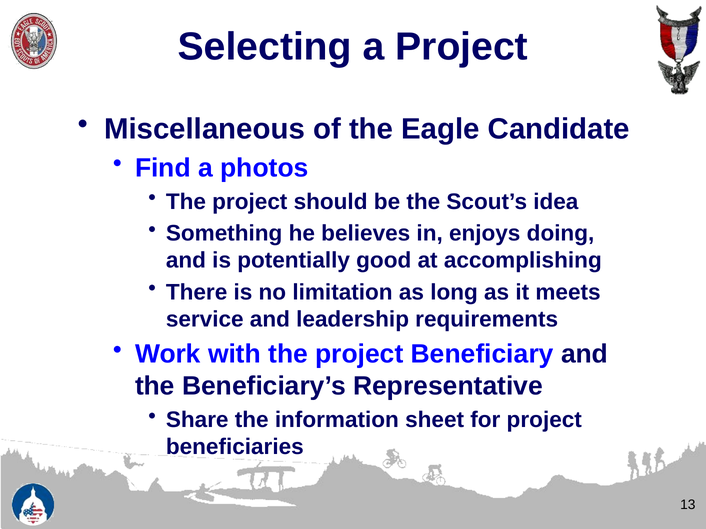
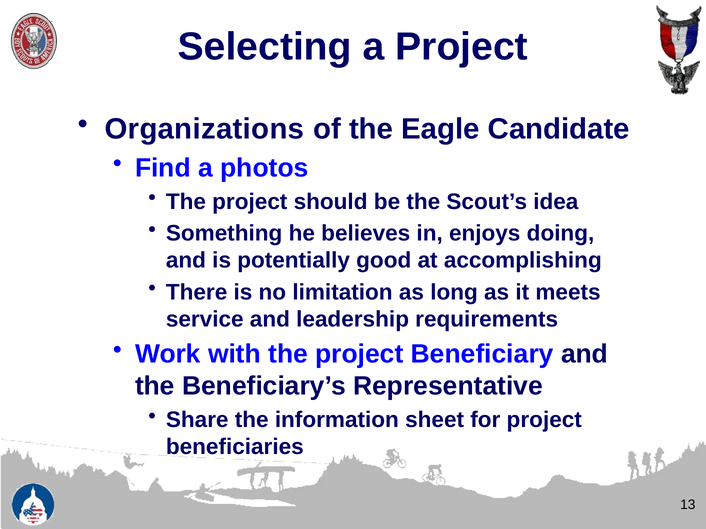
Miscellaneous: Miscellaneous -> Organizations (204, 129)
